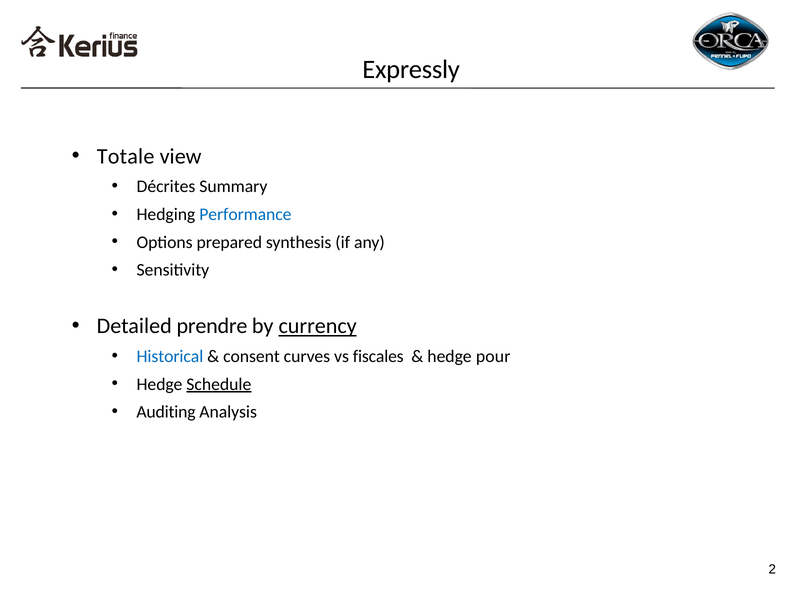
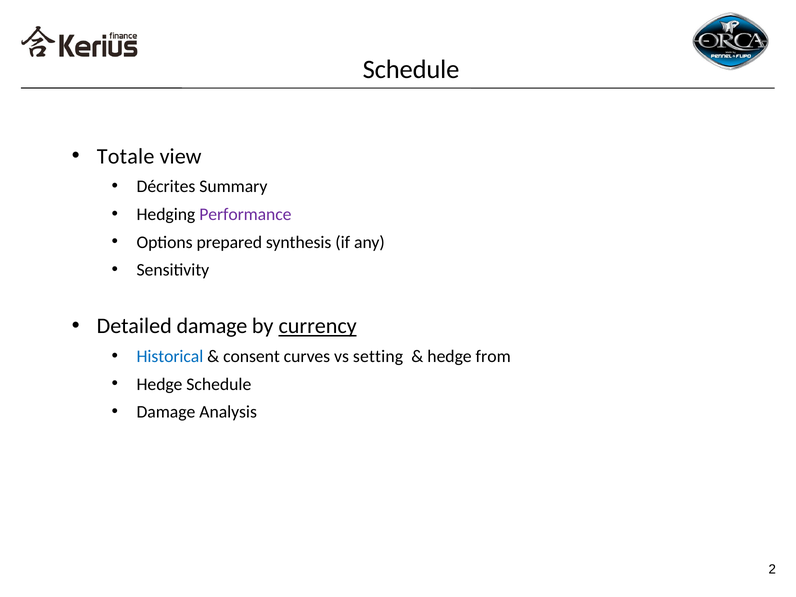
Expressly: Expressly -> Schedule (411, 69)
Performance colour: blue -> purple (245, 214)
Detailed prendre: prendre -> damage (212, 326)
fiscales: fiscales -> setting (378, 356)
pour: pour -> from (493, 356)
Schedule underline: present -> none (219, 384)
Auditing: Auditing -> Damage (166, 412)
